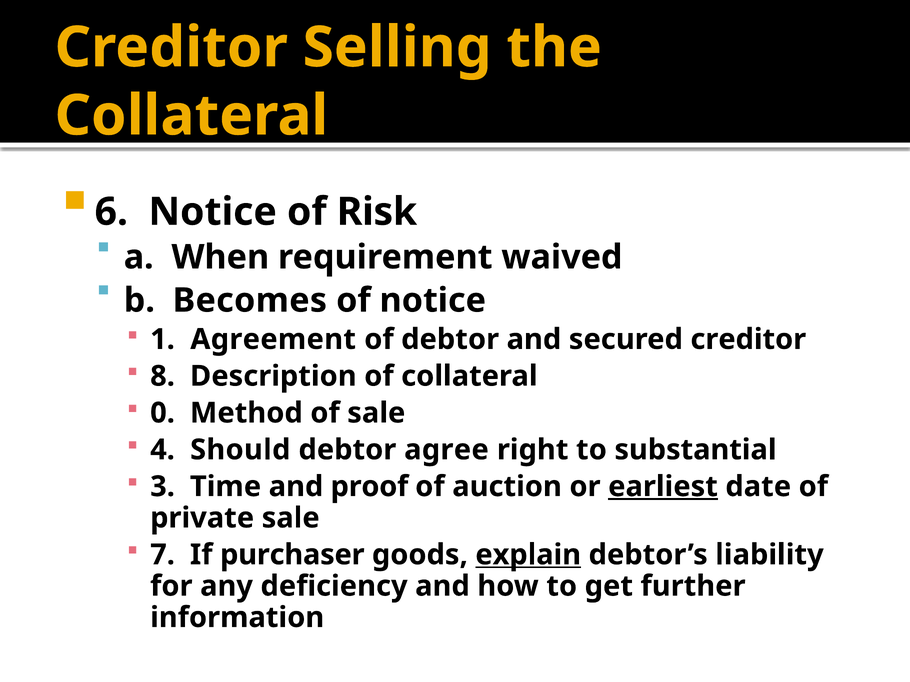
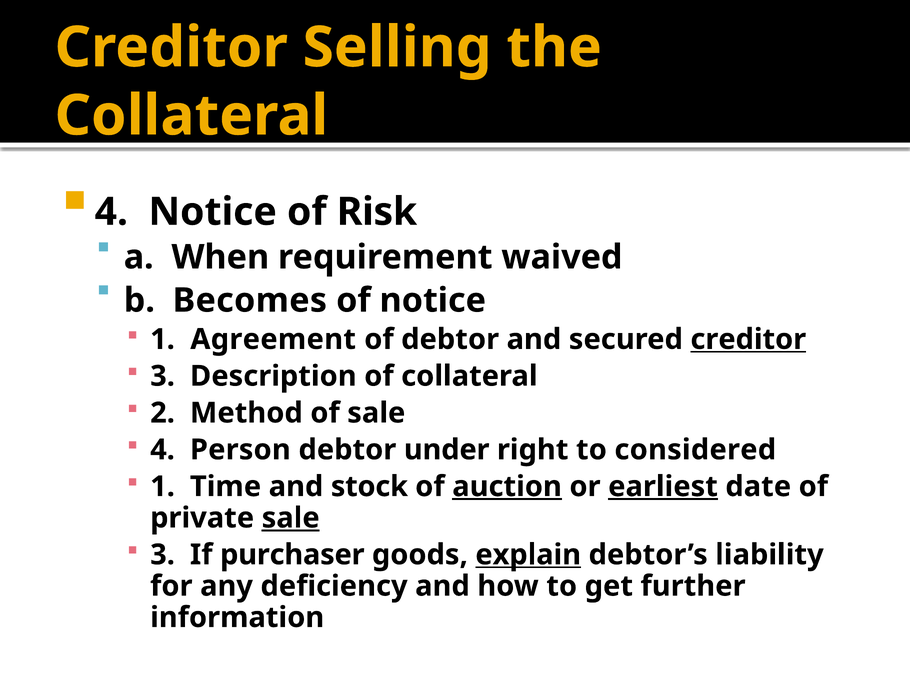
6: 6 -> 4 (111, 212)
creditor underline: none -> present (748, 340)
8: 8 -> 3 (163, 376)
0: 0 -> 2 (163, 413)
Should: Should -> Person (240, 450)
agree: agree -> under (447, 450)
substantial: substantial -> considered (695, 450)
3: 3 -> 1 (163, 487)
proof: proof -> stock (369, 487)
auction underline: none -> present (507, 487)
sale underline: none -> present (291, 518)
7: 7 -> 3 (163, 555)
